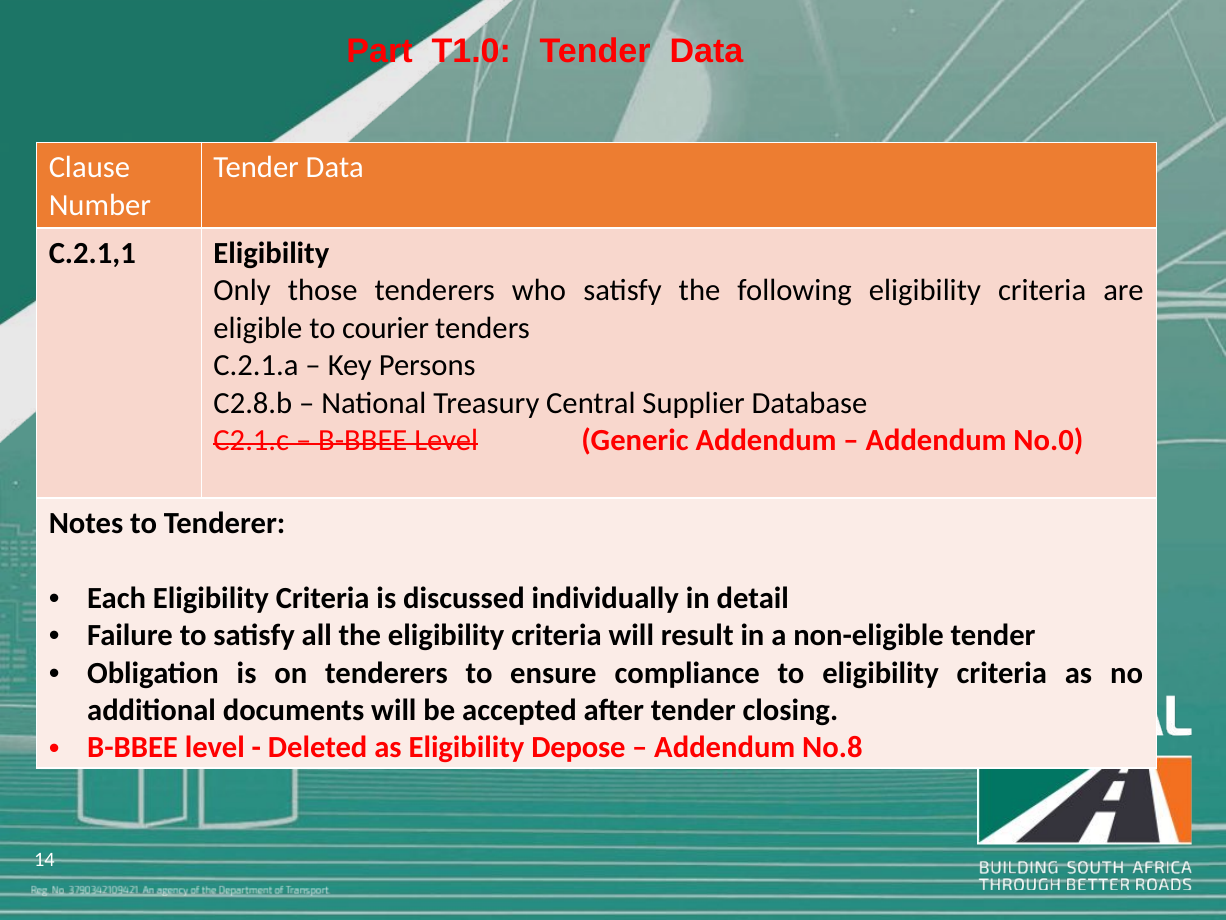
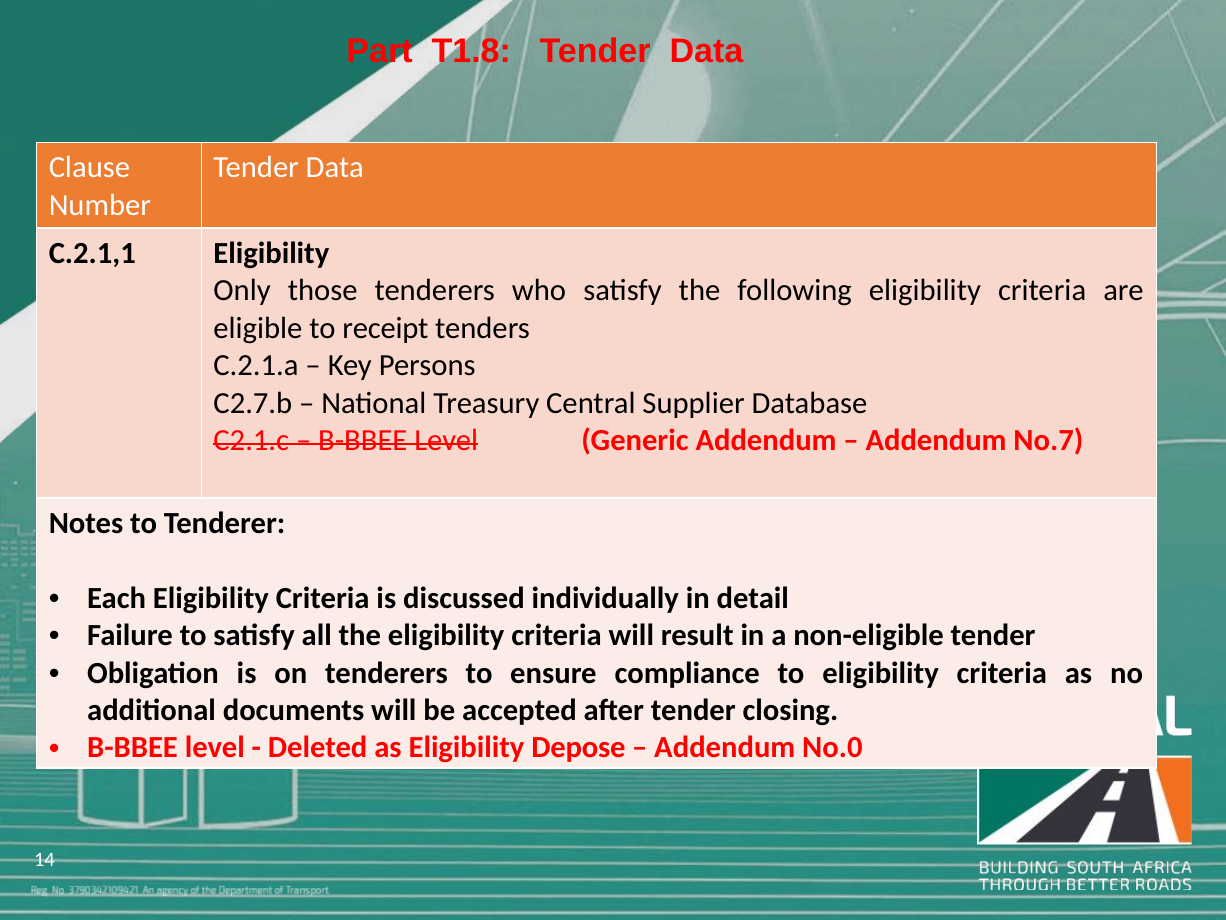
T1.0: T1.0 -> T1.8 (471, 52)
courier: courier -> receipt (385, 328)
C2.8.b: C2.8.b -> C2.7.b (253, 403)
No.0: No.0 -> No.7 (1048, 440)
No.8: No.8 -> No.0 (832, 747)
